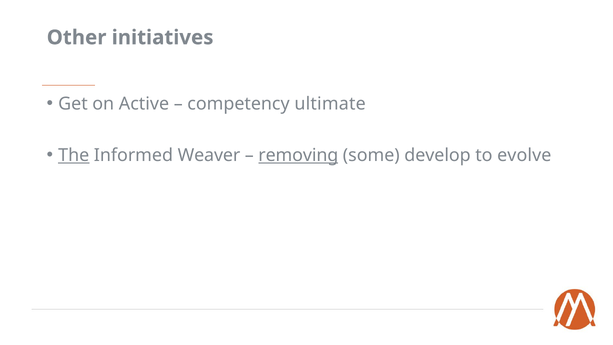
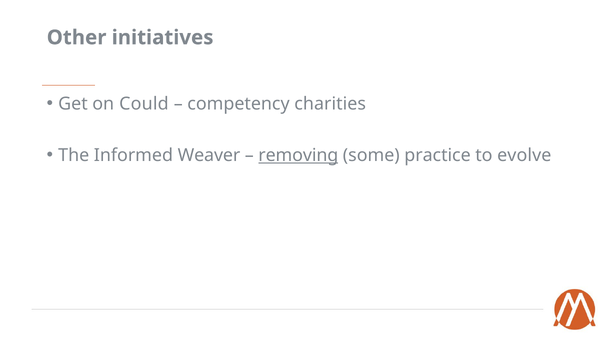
Active: Active -> Could (144, 104)
ultimate: ultimate -> charities (330, 104)
The underline: present -> none (74, 155)
develop: develop -> practice (438, 155)
